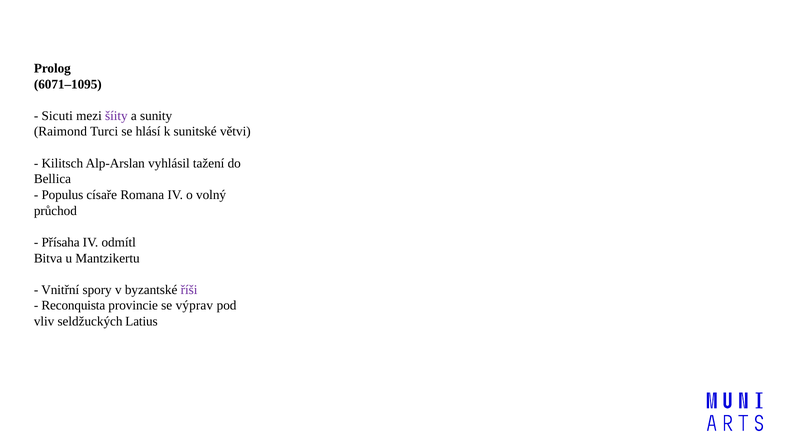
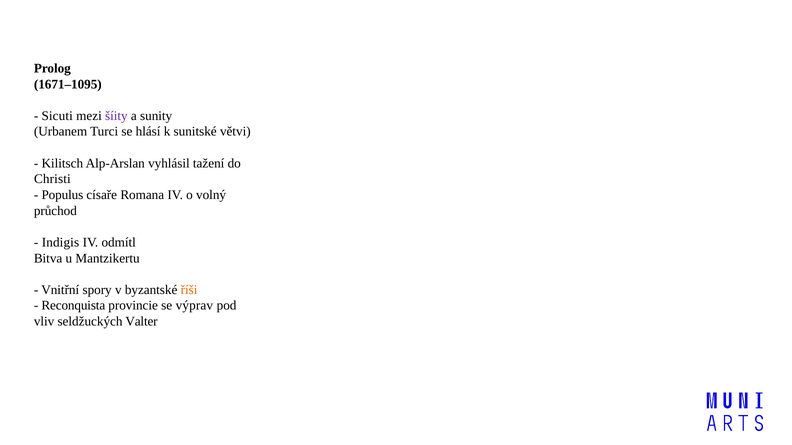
6071–1095: 6071–1095 -> 1671–1095 (68, 84)
Raimond: Raimond -> Urbanem (61, 132)
Bellica: Bellica -> Christi (52, 179)
Přísaha: Přísaha -> Indigis (60, 243)
říši colour: purple -> orange (189, 290)
Latius: Latius -> Valter (142, 322)
